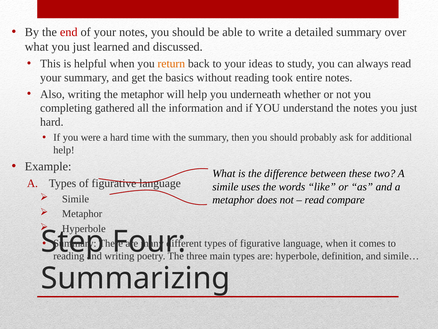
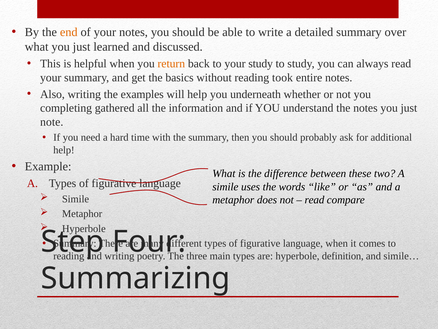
end colour: red -> orange (69, 32)
your ideas: ideas -> study (261, 64)
the metaphor: metaphor -> examples (142, 94)
hard: hard -> note (52, 122)
were: were -> need (91, 137)
